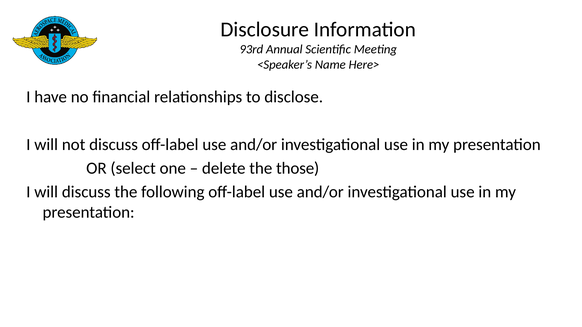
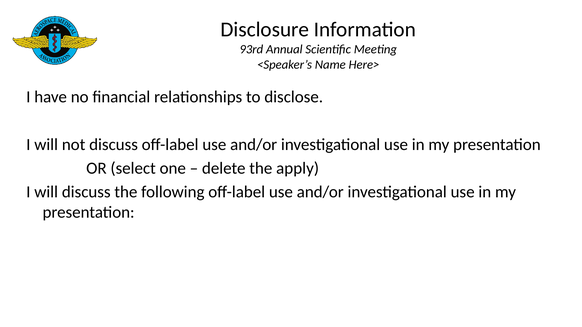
those: those -> apply (298, 168)
